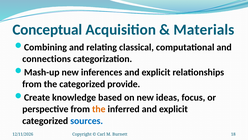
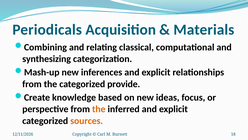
Conceptual: Conceptual -> Periodicals (47, 30)
connections: connections -> synthesizing (47, 59)
sources colour: blue -> orange (87, 120)
